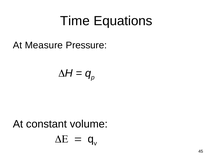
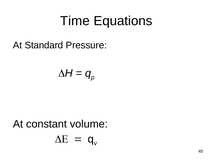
Measure: Measure -> Standard (44, 45)
